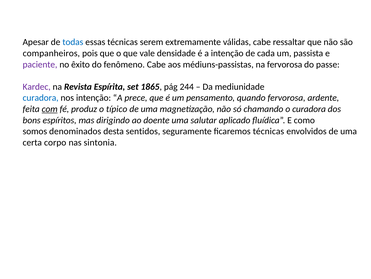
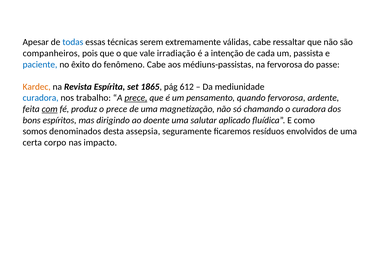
densidade: densidade -> irradiação (176, 53)
paciente colour: purple -> blue (40, 64)
Kardec colour: purple -> orange (37, 87)
244: 244 -> 612 (187, 87)
nos intenção: intenção -> trabalho (93, 98)
prece underline: none -> present (136, 98)
o típico: típico -> prece (117, 109)
sentidos: sentidos -> assepsia (143, 131)
ficaremos técnicas: técnicas -> resíduos (269, 131)
sintonia: sintonia -> impacto (100, 142)
